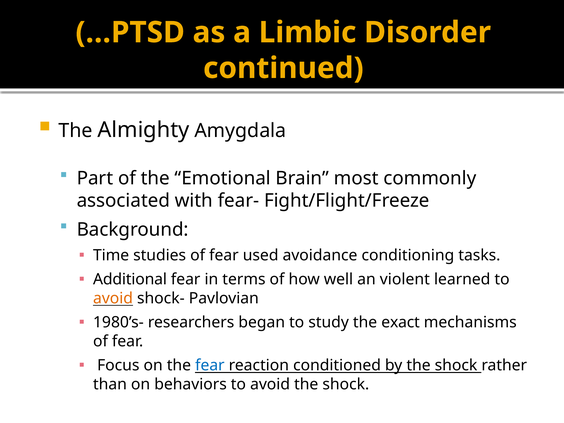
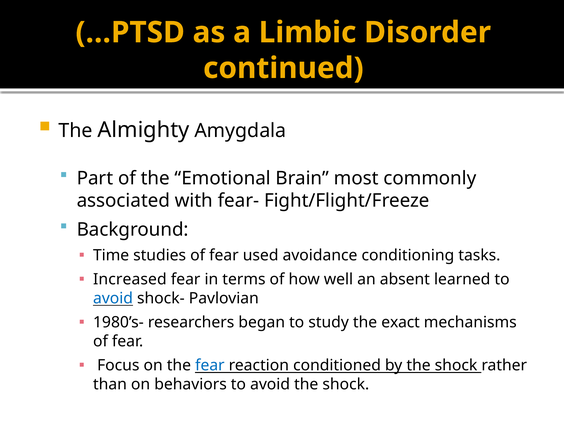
Additional: Additional -> Increased (130, 279)
violent: violent -> absent (405, 279)
avoid colour: orange -> blue (113, 298)
